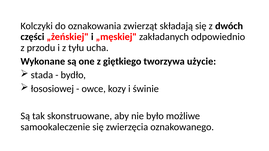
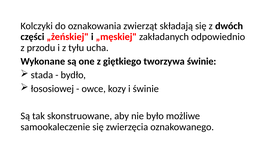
tworzywa użycie: użycie -> świnie (202, 61)
